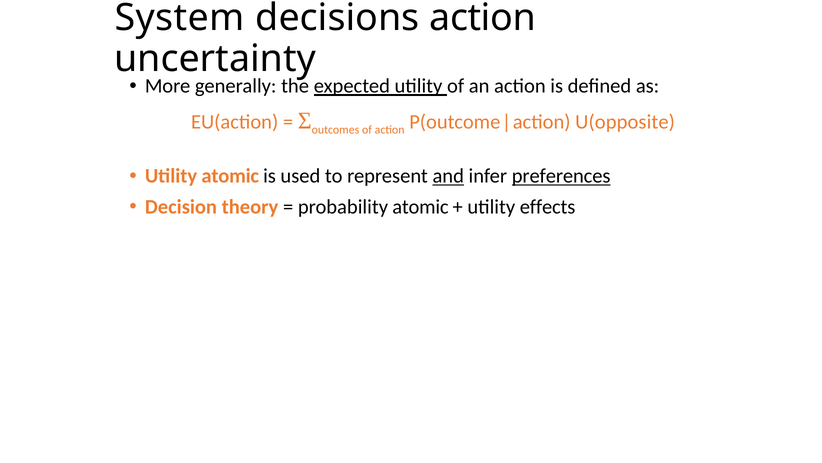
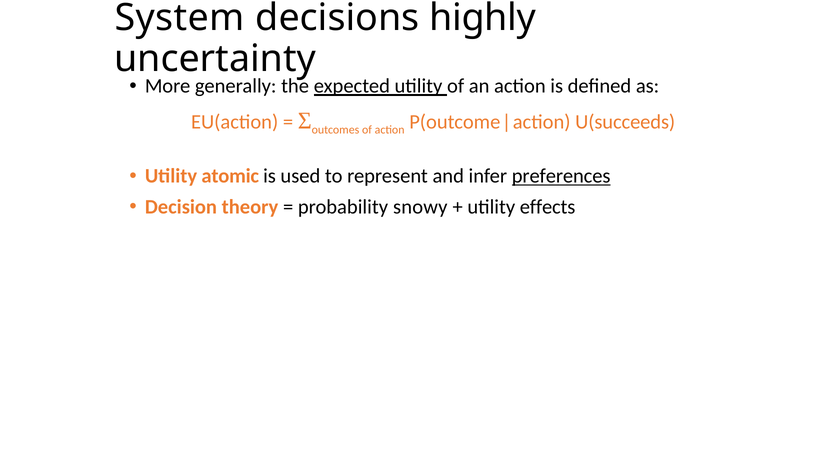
decisions action: action -> highly (483, 18)
U(opposite: U(opposite -> U(succeeds (625, 122)
and underline: present -> none (448, 176)
probability atomic: atomic -> snowy (420, 207)
